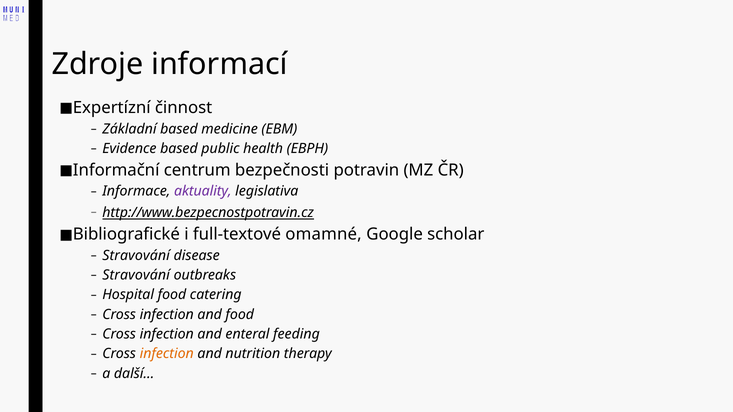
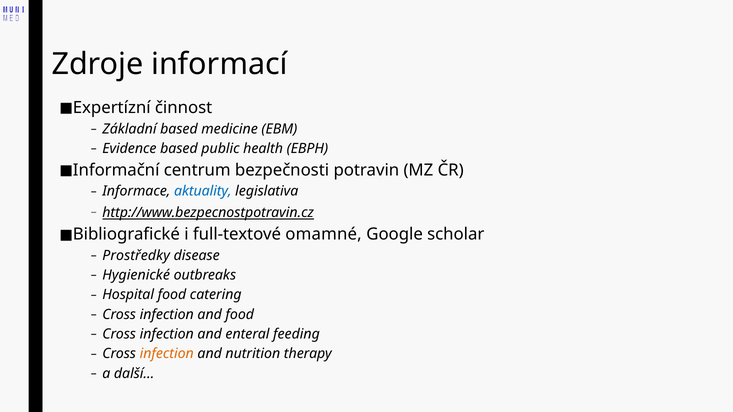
aktuality colour: purple -> blue (203, 191)
Stravování: Stravování -> Prostředky (136, 256)
Stravování: Stravování -> Hygienické (136, 275)
